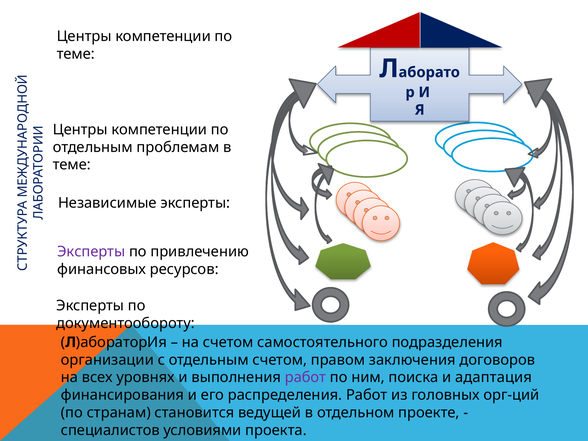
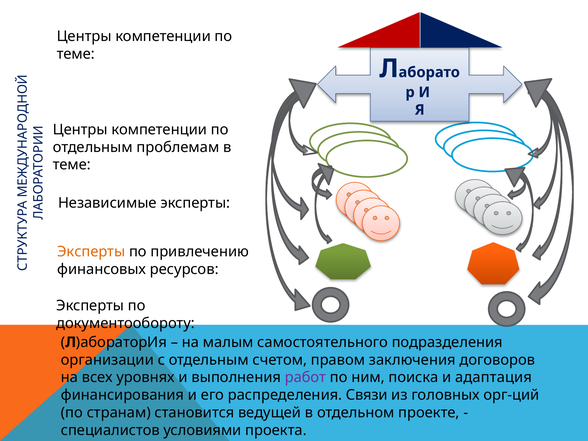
Эксперты colour: purple -> orange (91, 252)
на счетом: счетом -> малым (228, 342)
распределения Работ: Работ -> Связи (367, 395)
